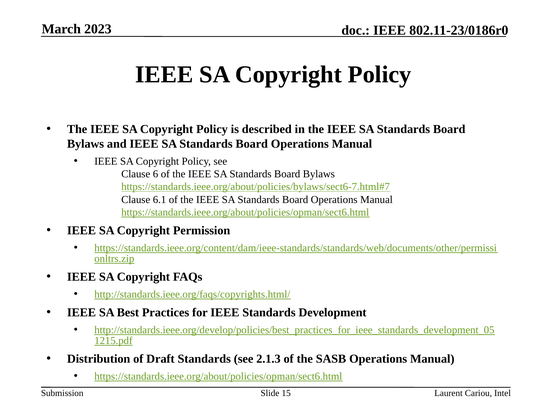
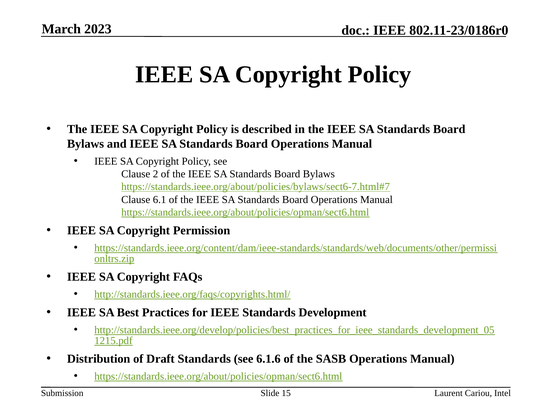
6: 6 -> 2 (156, 174)
2.1.3: 2.1.3 -> 6.1.6 (268, 359)
